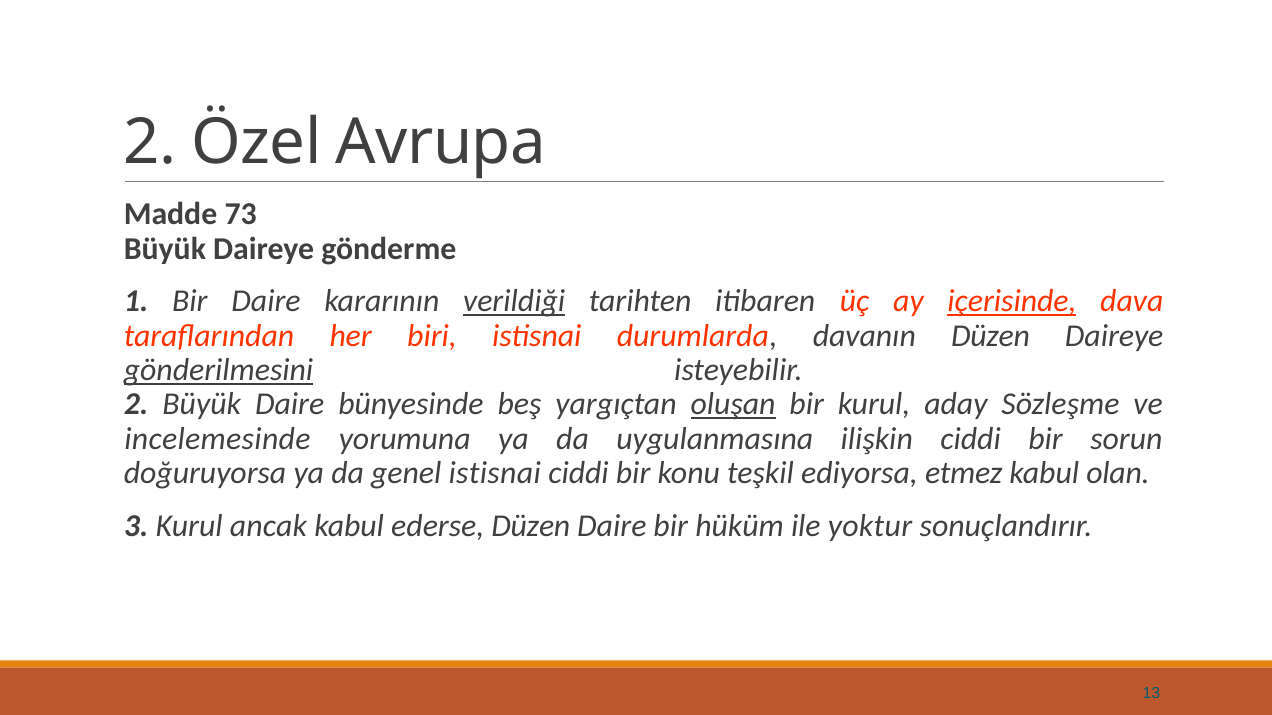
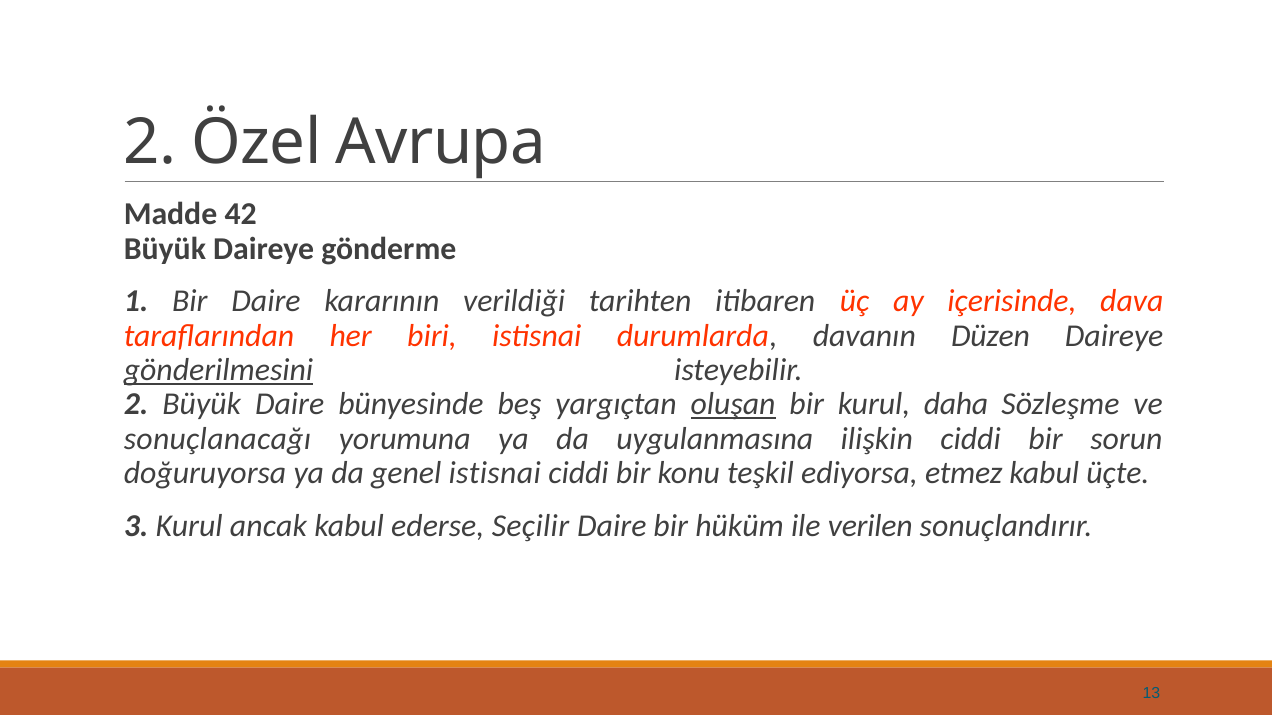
73: 73 -> 42 (241, 214)
verildiği underline: present -> none (514, 302)
içerisinde underline: present -> none (1012, 302)
aday: aday -> daha (956, 405)
incelemesinde: incelemesinde -> sonuçlanacağı (217, 439)
olan: olan -> üçte (1118, 473)
ederse Düzen: Düzen -> Seçilir (531, 526)
yoktur: yoktur -> verilen (870, 526)
